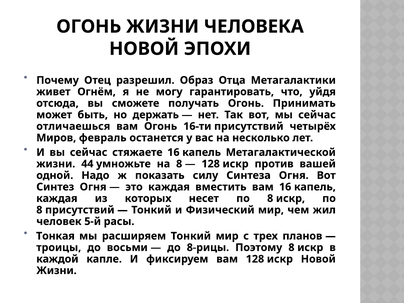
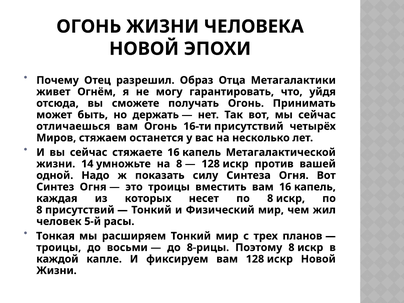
февраль: февраль -> стяжаем (103, 138)
44: 44 -> 14 (87, 164)
это каждая: каждая -> троицы (169, 187)
